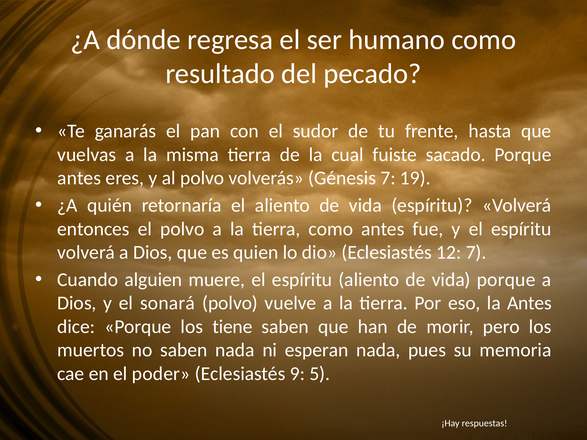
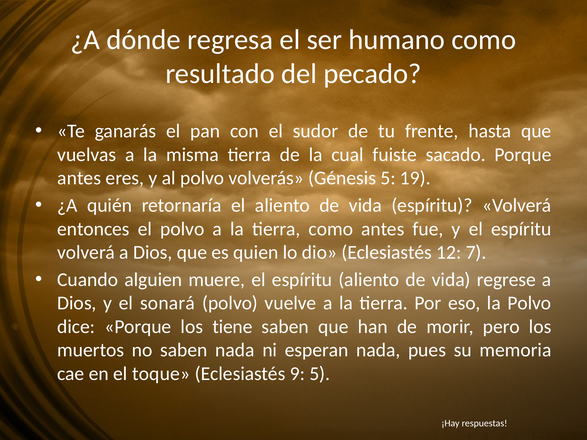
Génesis 7: 7 -> 5 (388, 178)
vida porque: porque -> regrese (506, 280)
la Antes: Antes -> Polvo (529, 303)
poder: poder -> toque (161, 374)
